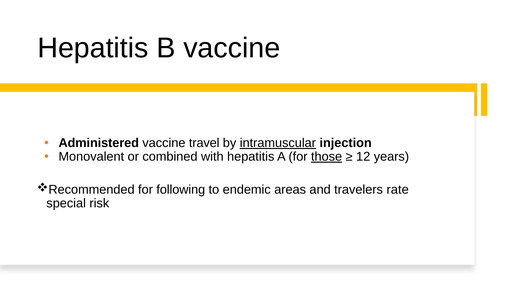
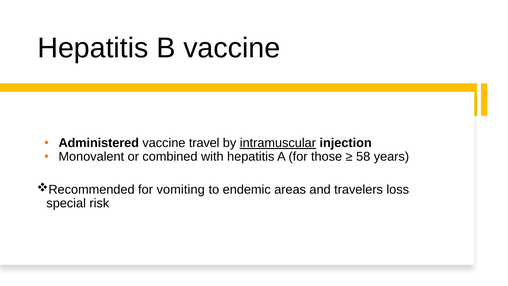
those underline: present -> none (327, 157)
12: 12 -> 58 (363, 157)
following: following -> vomiting (181, 189)
rate: rate -> loss (398, 189)
